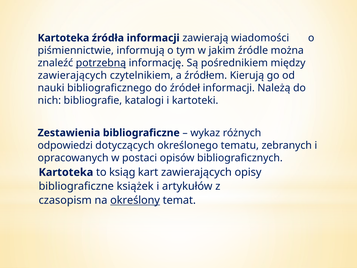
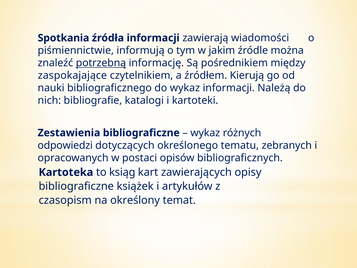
Kartoteka: Kartoteka -> Spotkania (63, 38)
zawierających: zawierających -> zaspokajające (72, 75)
do źródeł: źródeł -> wykaz (185, 88)
określony underline: present -> none (135, 200)
